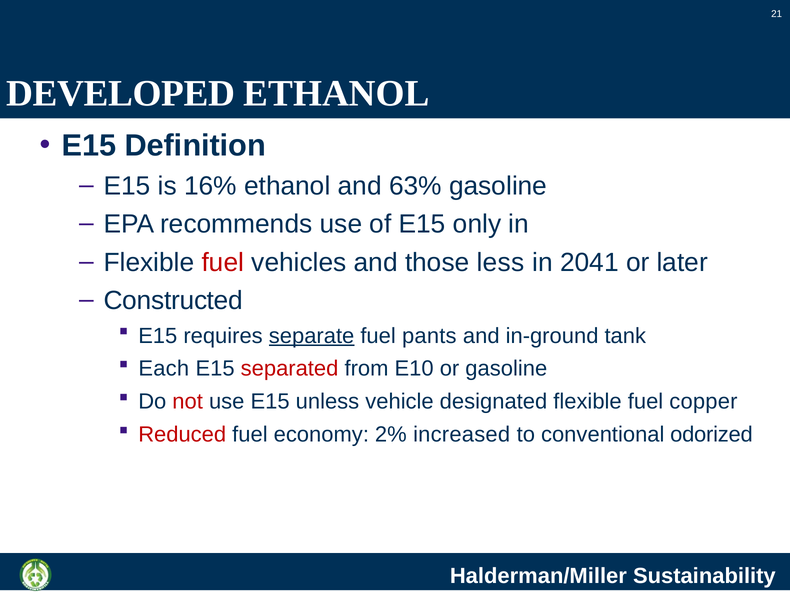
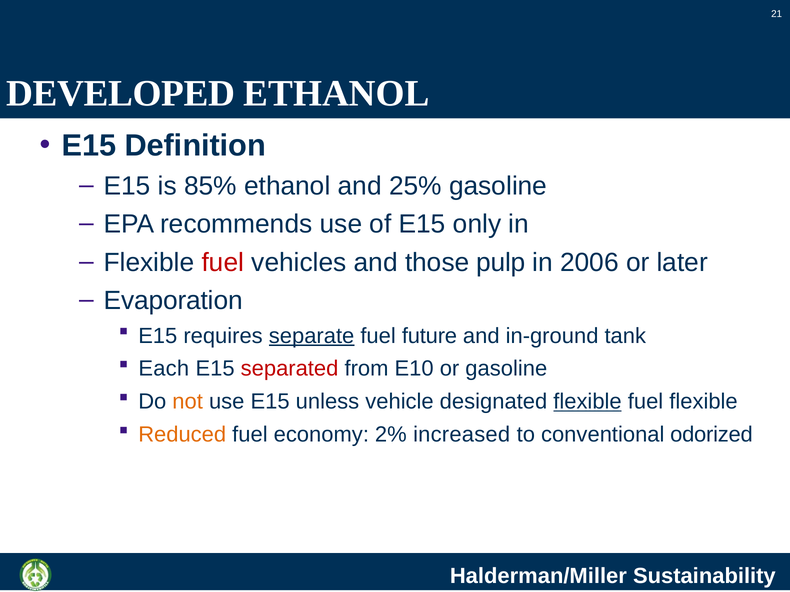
16%: 16% -> 85% (210, 186)
63%: 63% -> 25% (415, 186)
less: less -> pulp (501, 263)
2041: 2041 -> 2006 (589, 263)
Constructed: Constructed -> Evaporation (173, 301)
pants: pants -> future (430, 336)
not colour: red -> orange (188, 402)
flexible underline: none -> present (587, 402)
fuel copper: copper -> flexible (704, 402)
Reduced colour: red -> orange (182, 435)
